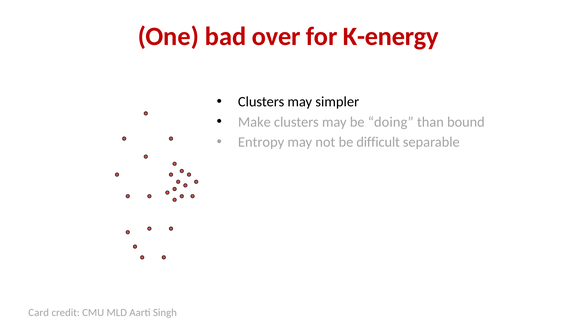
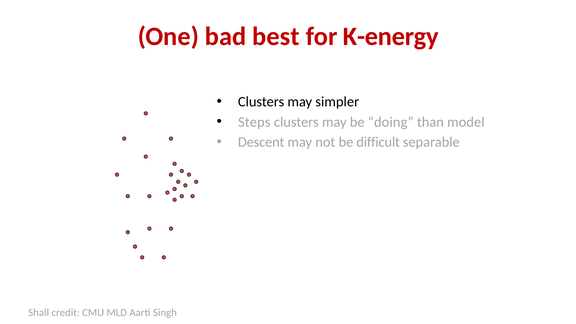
over: over -> best (276, 37)
Make: Make -> Steps (254, 122)
bound: bound -> model (466, 122)
Entropy: Entropy -> Descent (261, 142)
Card: Card -> Shall (39, 313)
